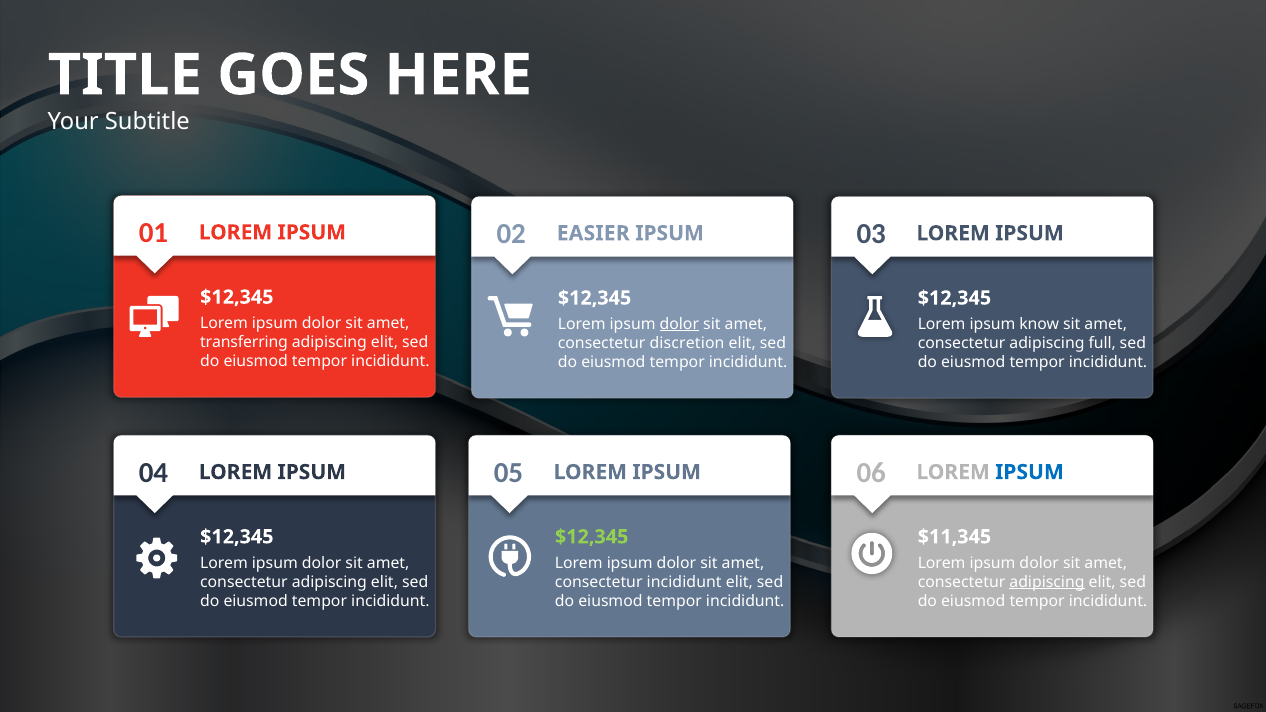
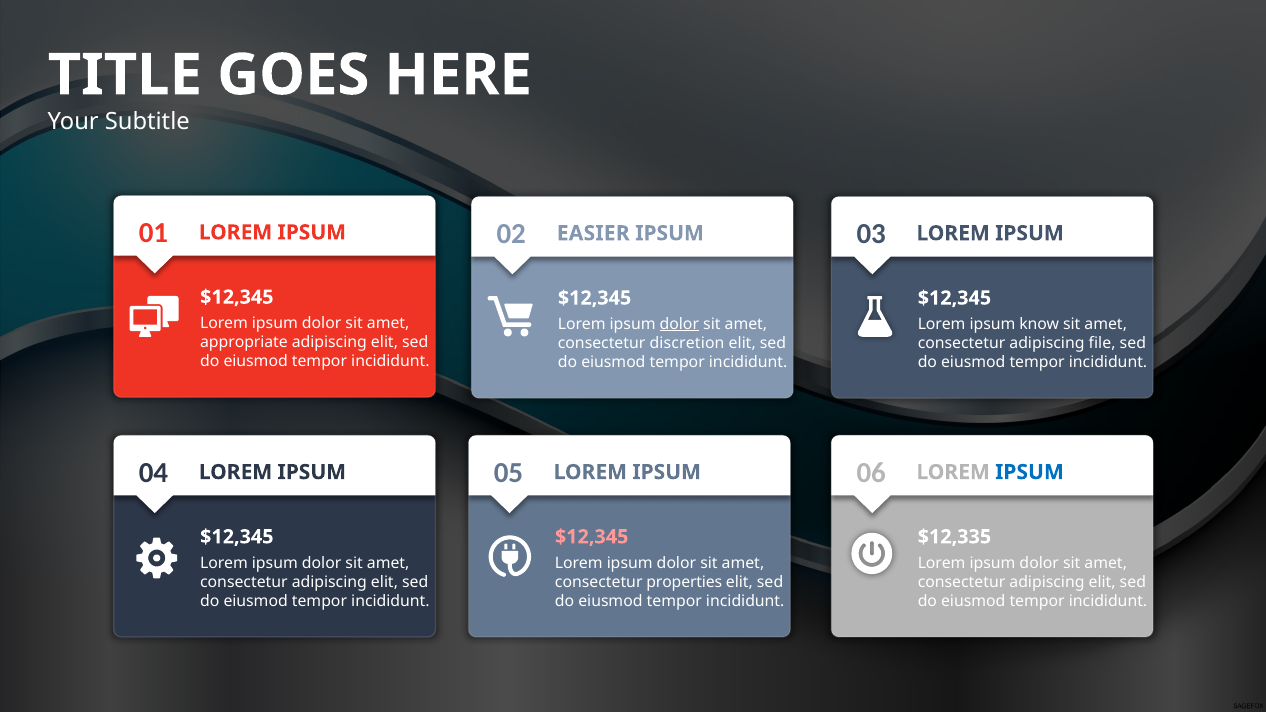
transferring: transferring -> appropriate (244, 342)
full: full -> file (1102, 343)
$12,345 colour: light green -> pink (592, 537)
$11,345: $11,345 -> $12,335 (954, 537)
consectetur incididunt: incididunt -> properties (684, 582)
adipiscing underline: present -> none (1047, 582)
